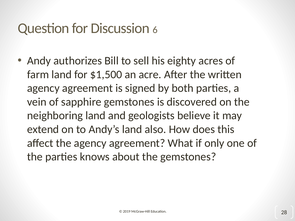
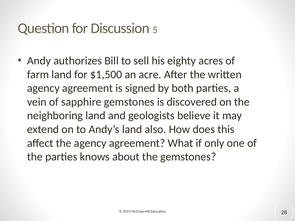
6: 6 -> 5 (155, 30)
